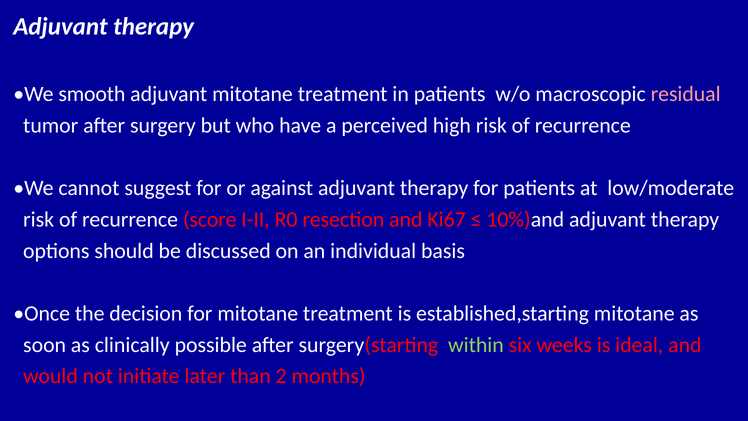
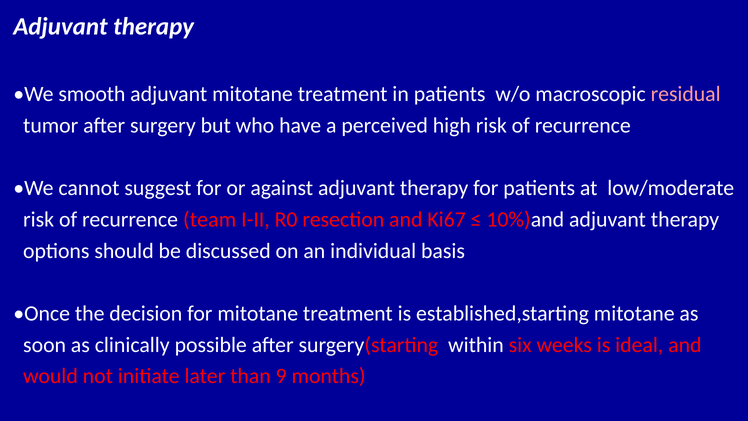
score: score -> team (210, 219)
within colour: light green -> white (476, 345)
2: 2 -> 9 (281, 376)
